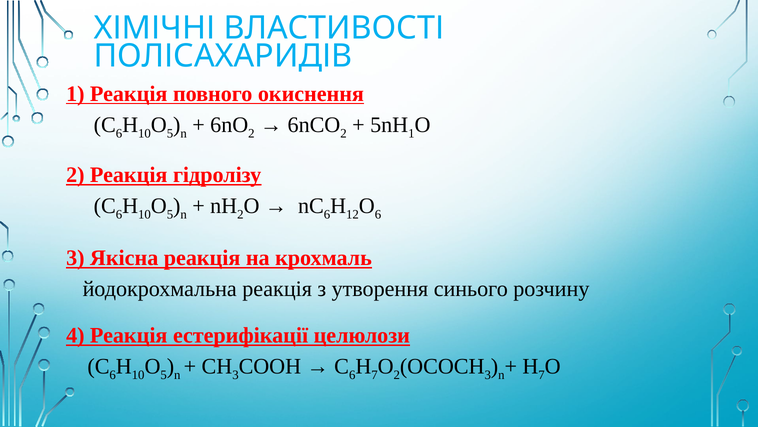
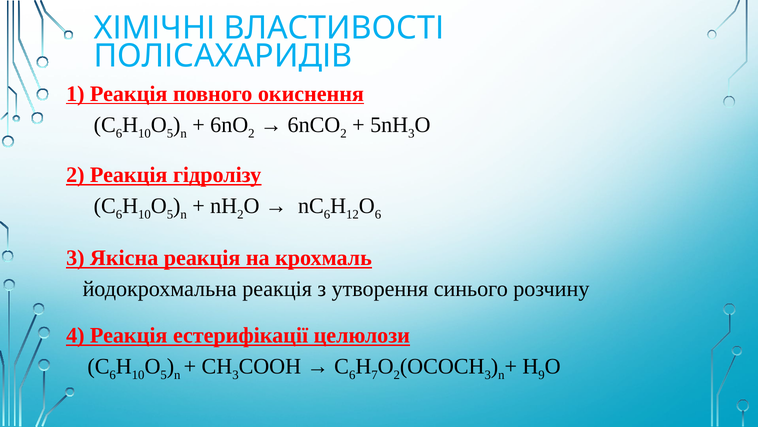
1: 1 -> 3 (411, 133)
7: 7 -> 9 (542, 375)
